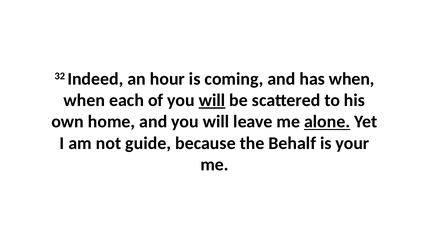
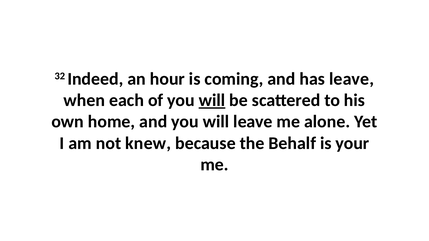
has when: when -> leave (351, 79)
alone underline: present -> none (327, 122)
guide: guide -> knew (148, 143)
